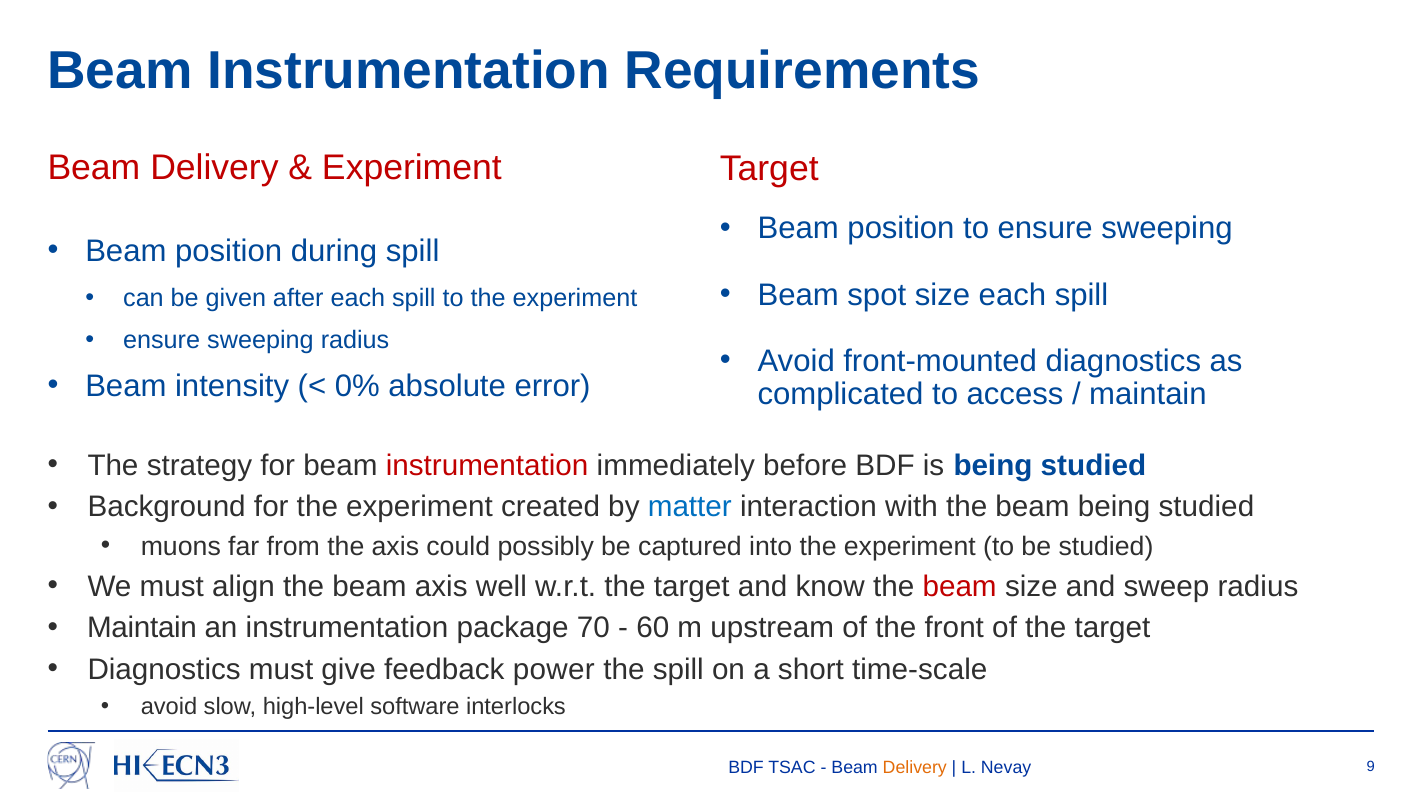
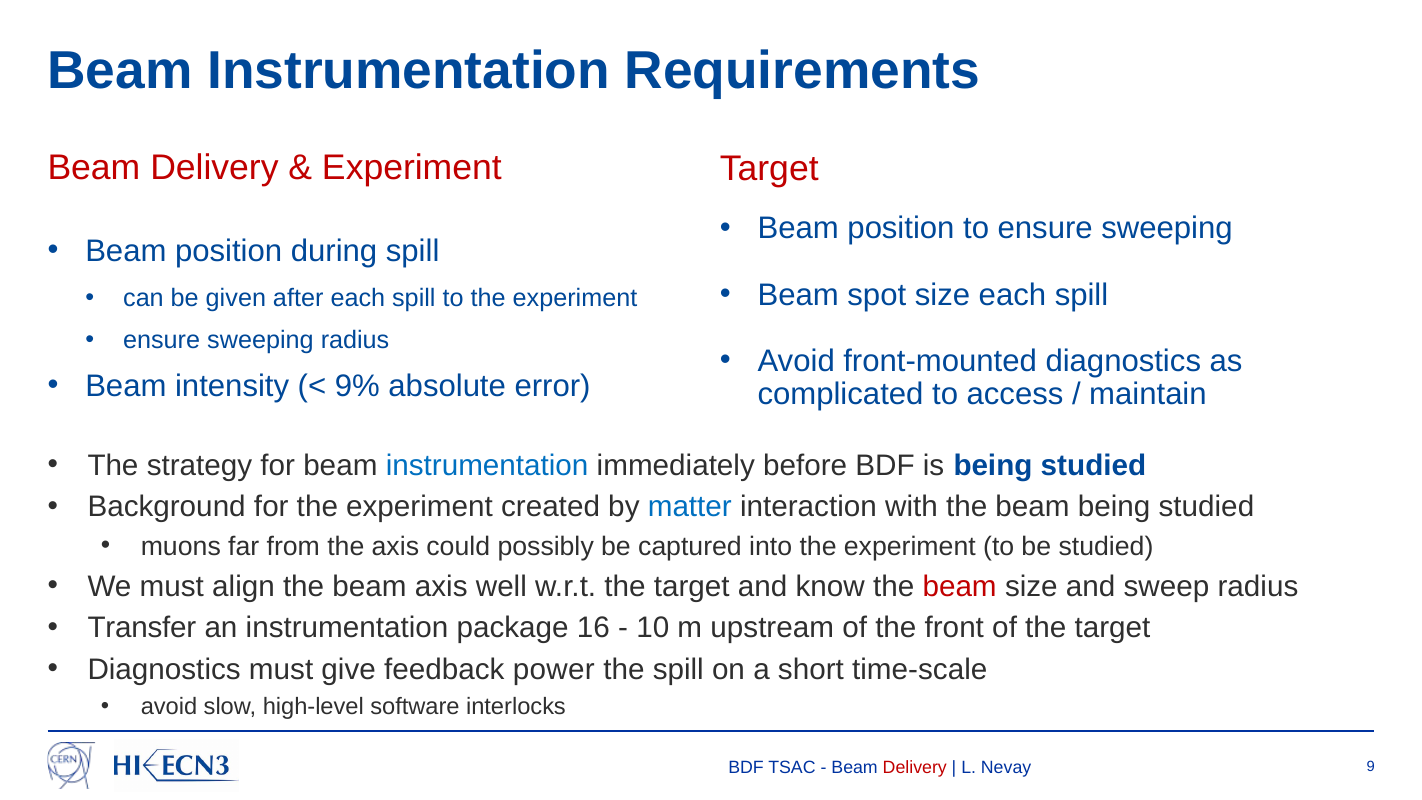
0%: 0% -> 9% (357, 386)
instrumentation colour: red -> blue (487, 466)
Maintain: Maintain -> Transfer (142, 628)
70: 70 -> 16 (593, 628)
60: 60 -> 10 (653, 628)
Delivery colour: orange -> red (915, 767)
